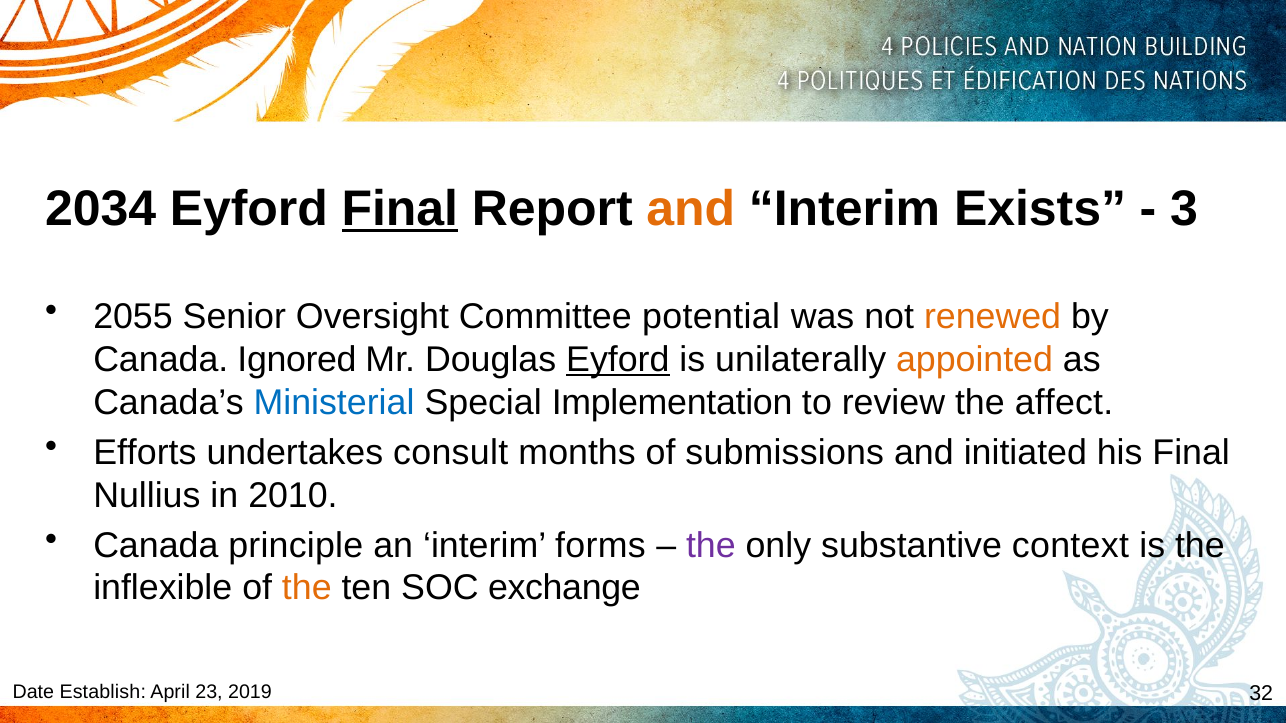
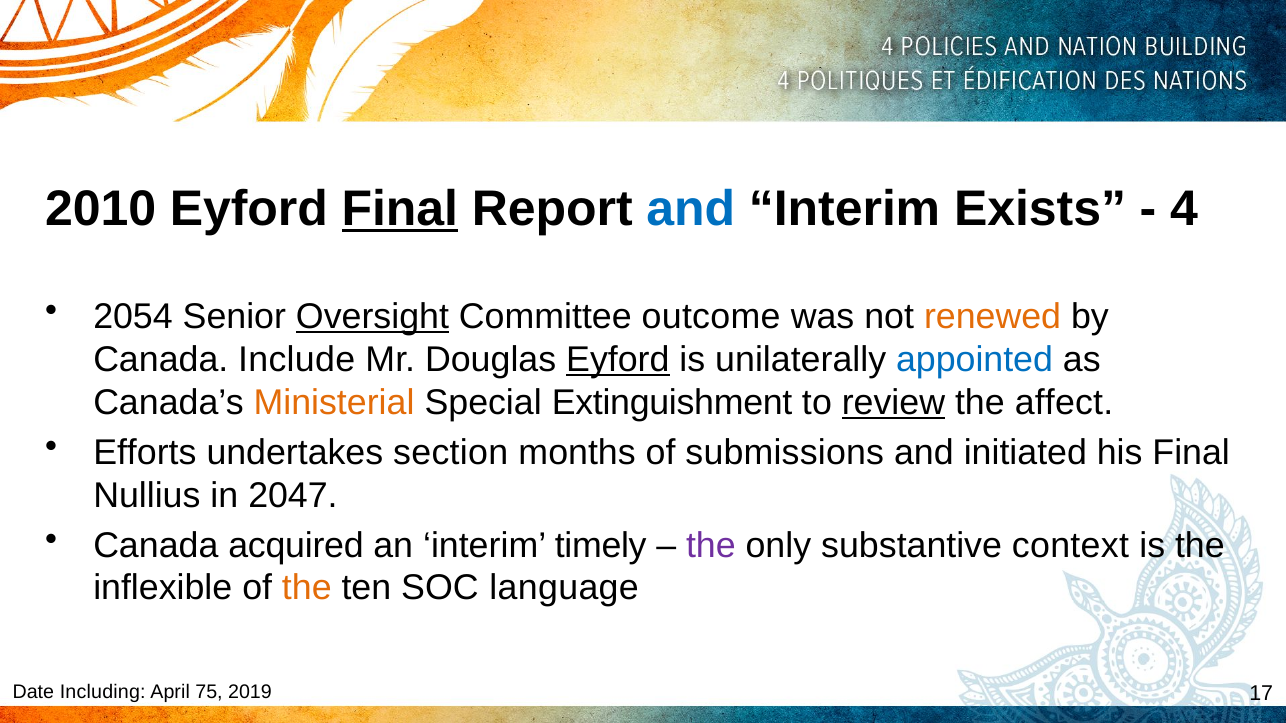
2034: 2034 -> 2010 (101, 209)
and colour: orange -> blue (691, 209)
3: 3 -> 4 (1184, 209)
2055: 2055 -> 2054 (133, 317)
Oversight underline: none -> present (372, 317)
potential: potential -> outcome (711, 317)
Ignored: Ignored -> Include (297, 360)
appointed colour: orange -> blue (974, 360)
Ministerial colour: blue -> orange (334, 403)
Implementation: Implementation -> Extinguishment (672, 403)
review underline: none -> present (893, 403)
consult: consult -> section (451, 453)
2010: 2010 -> 2047 (293, 496)
principle: principle -> acquired (296, 546)
forms: forms -> timely (601, 546)
exchange: exchange -> language (564, 588)
Establish: Establish -> Including (103, 693)
23: 23 -> 75 (209, 693)
32: 32 -> 17 (1261, 694)
